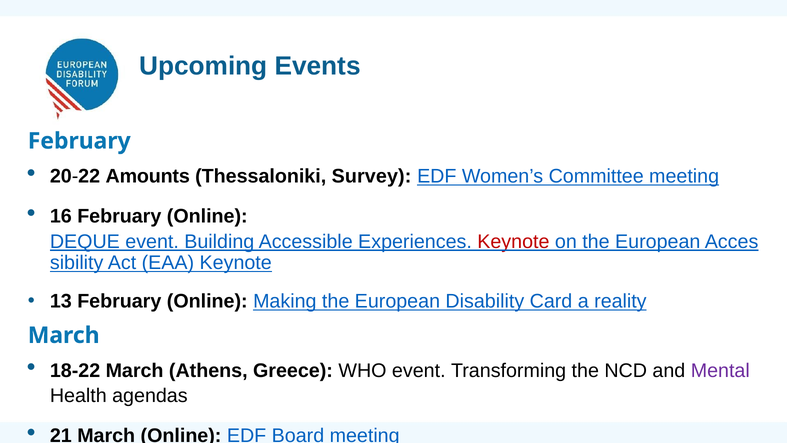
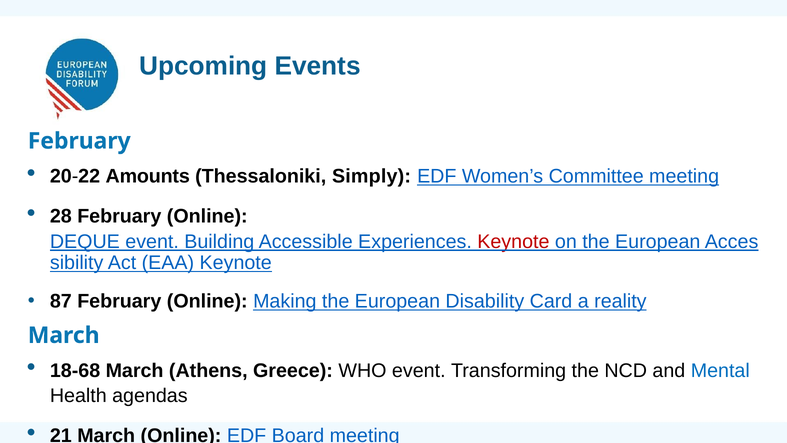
Survey: Survey -> Simply (371, 176)
16: 16 -> 28 (61, 216)
13: 13 -> 87 (61, 301)
18-22: 18-22 -> 18-68 (75, 370)
Mental colour: purple -> blue (720, 370)
